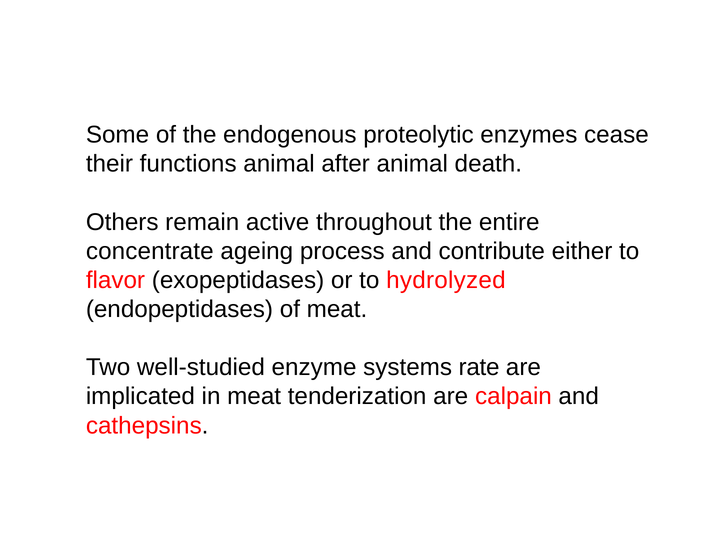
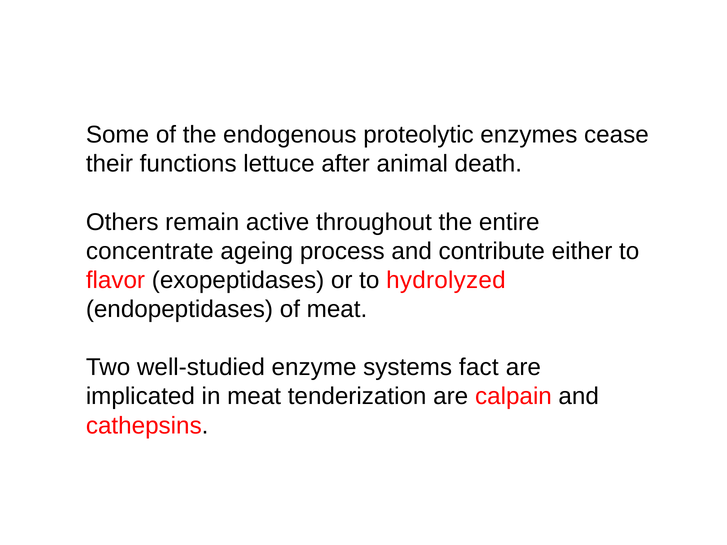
functions animal: animal -> lettuce (279, 164)
rate: rate -> fact (479, 368)
